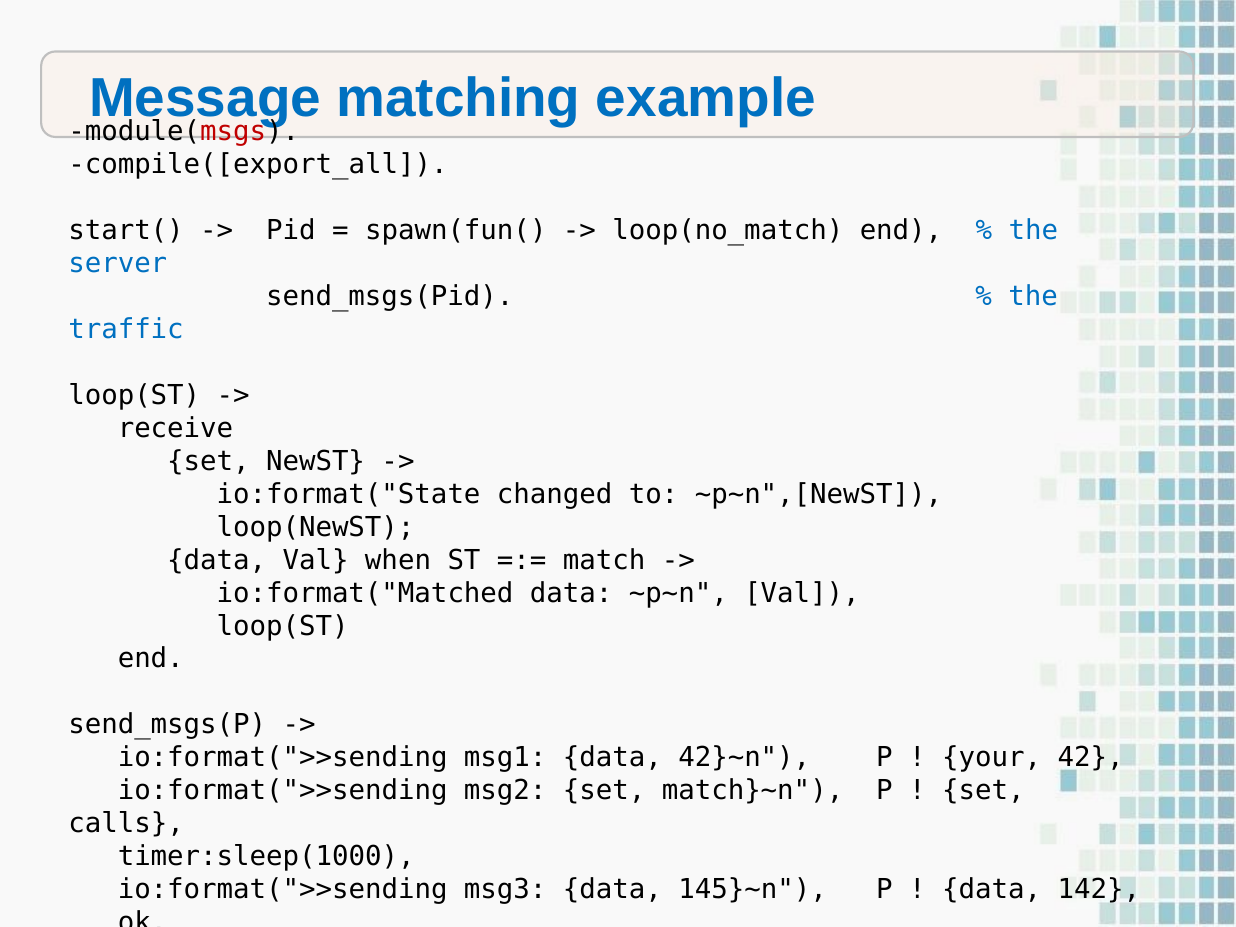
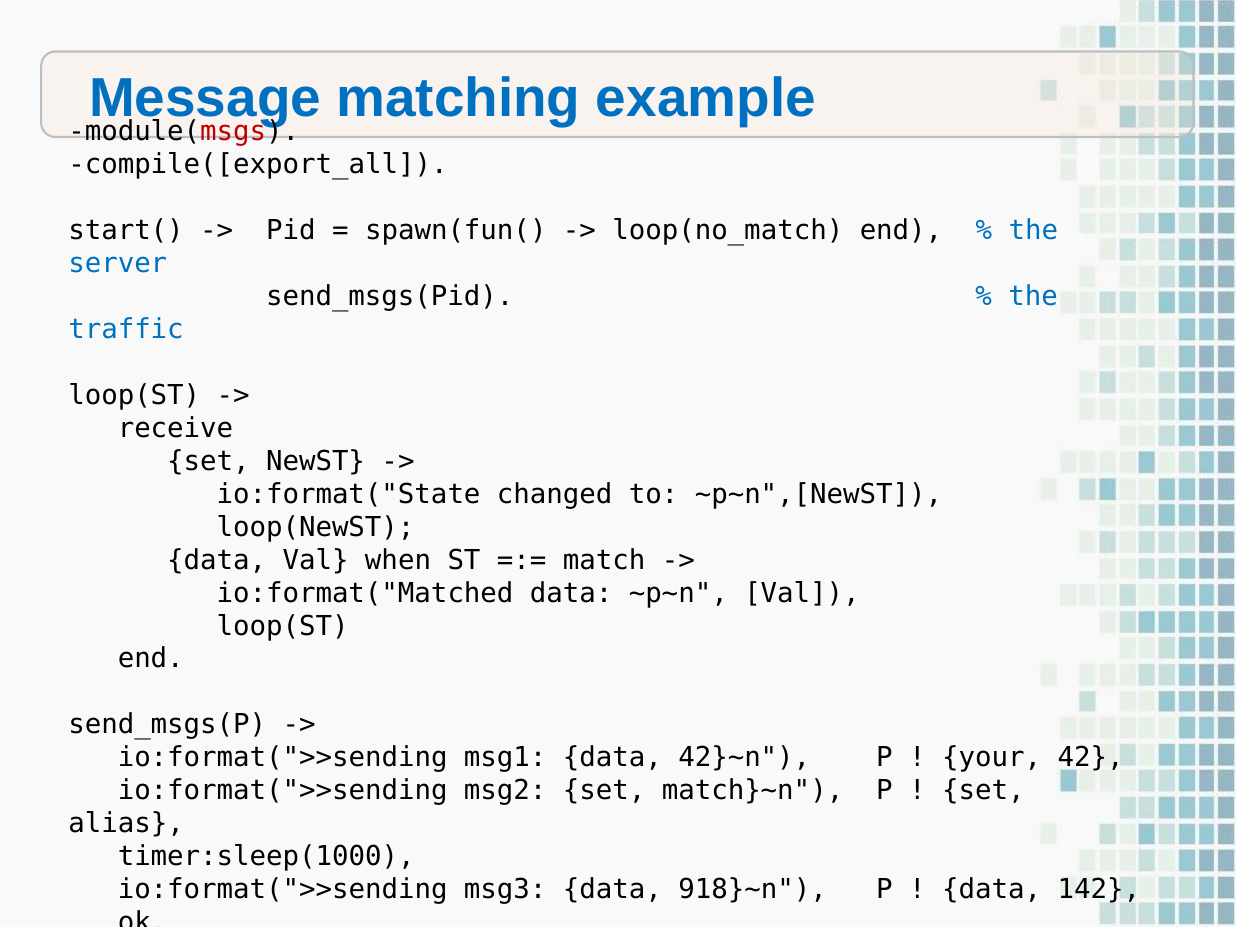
calls: calls -> alias (126, 824)
145}~n: 145}~n -> 918}~n (753, 890)
